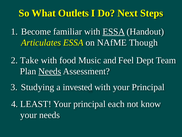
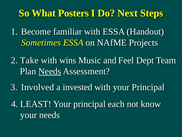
Outlets: Outlets -> Posters (74, 13)
ESSA underline: present -> none (114, 32)
Articulates: Articulates -> Sometimes (41, 42)
Though: Though -> Projects (143, 42)
food: food -> wins (68, 60)
Studying: Studying -> Involved (38, 87)
